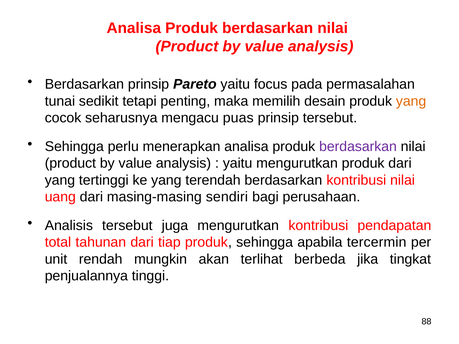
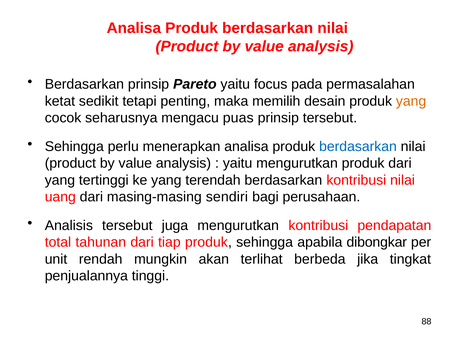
tunai: tunai -> ketat (60, 101)
berdasarkan colour: purple -> blue (358, 147)
tercermin: tercermin -> dibongkar (377, 242)
